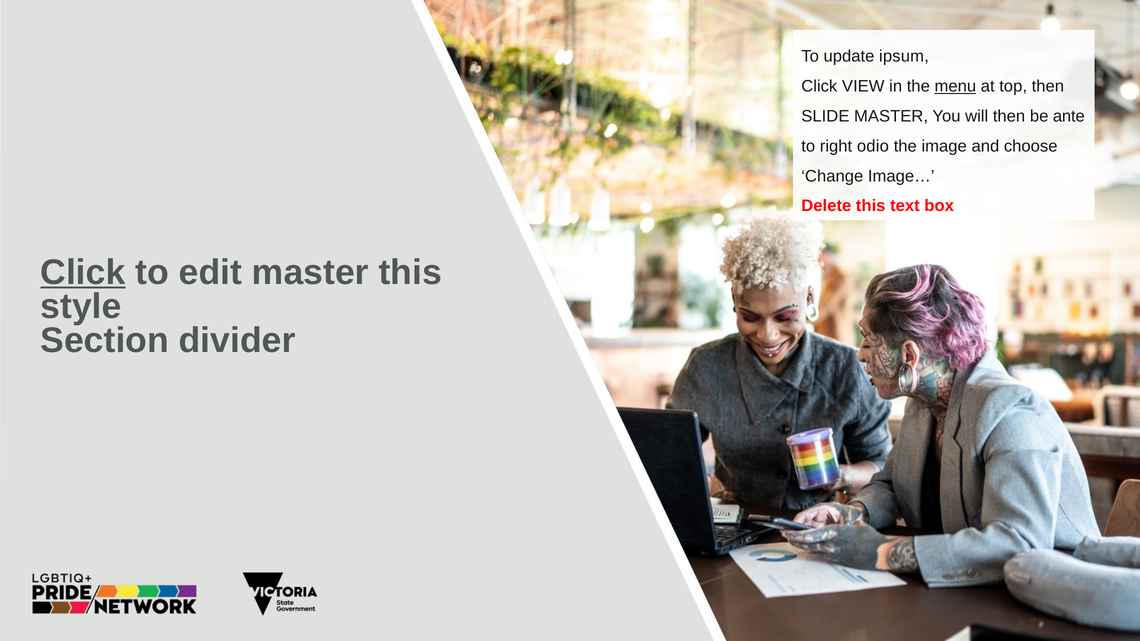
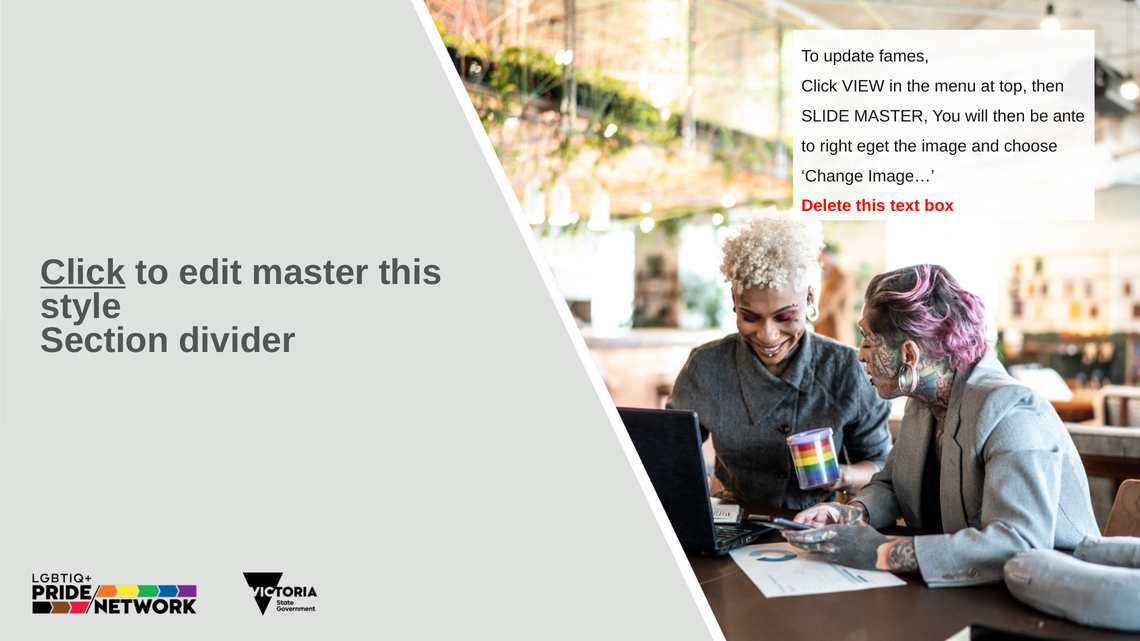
ipsum: ipsum -> fames (904, 56)
menu underline: present -> none (955, 86)
odio: odio -> eget (873, 146)
